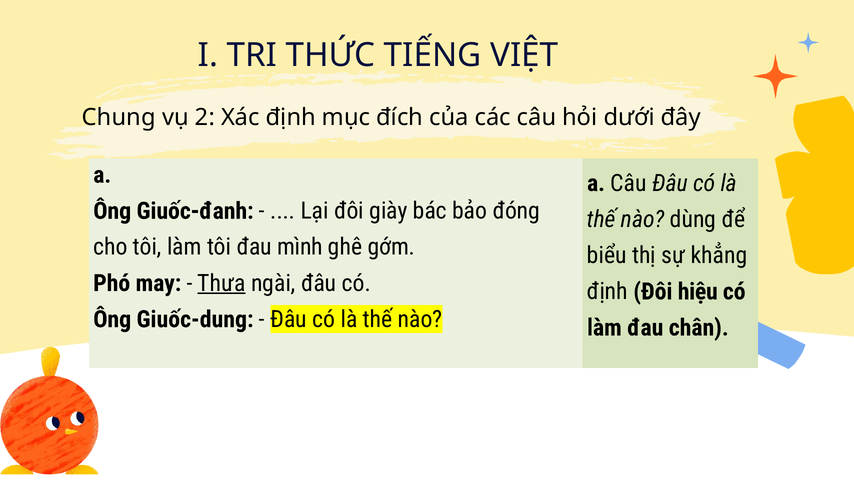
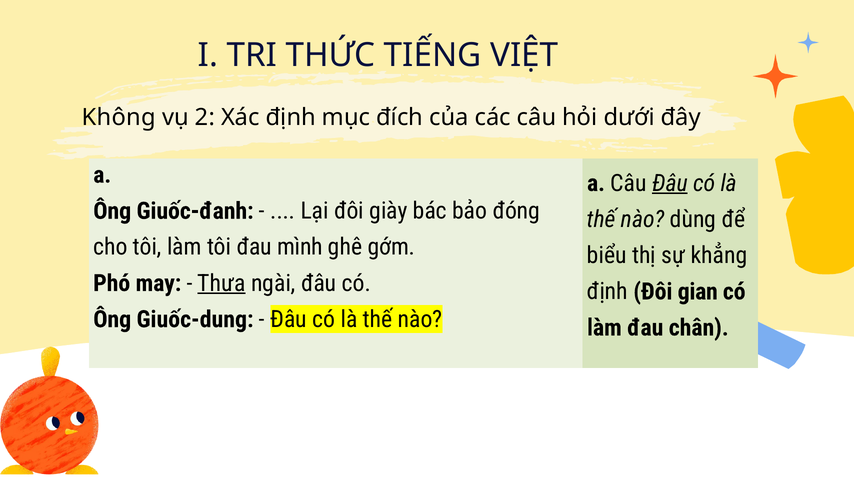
Chung: Chung -> Không (119, 117)
Đâu underline: none -> present (670, 183)
hiệu: hiệu -> gian (698, 291)
